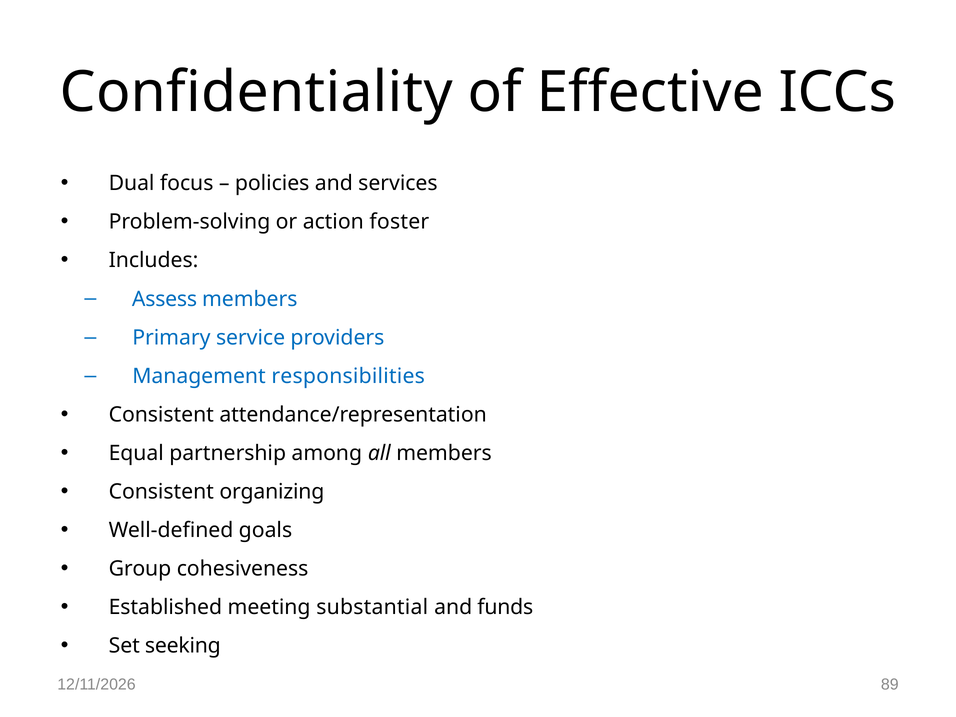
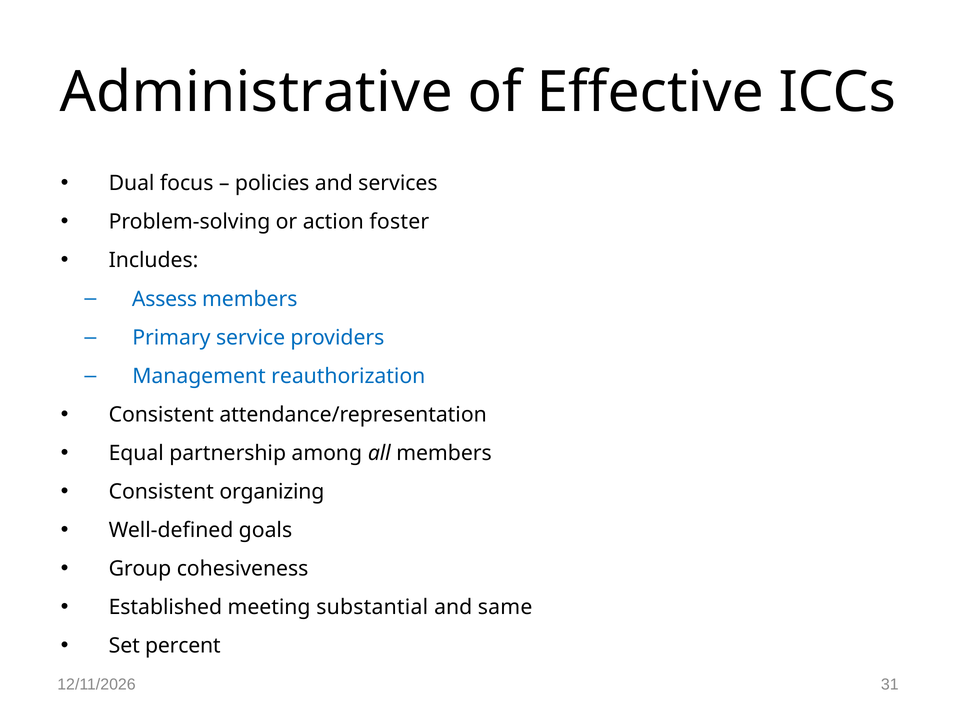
Confidentiality: Confidentiality -> Administrative (256, 92)
responsibilities: responsibilities -> reauthorization (348, 376)
funds: funds -> same (505, 607)
seeking: seeking -> percent (183, 646)
89: 89 -> 31 (890, 685)
